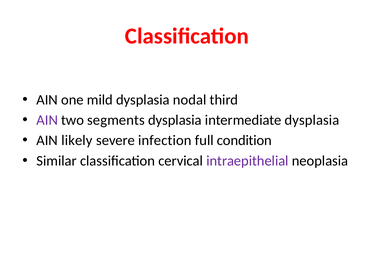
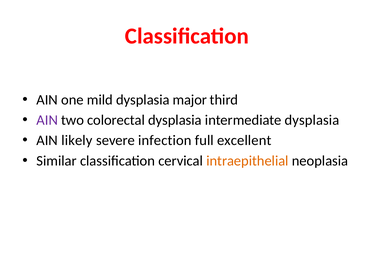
nodal: nodal -> major (190, 100)
segments: segments -> colorectal (116, 120)
condition: condition -> excellent (244, 141)
intraepithelial colour: purple -> orange (247, 161)
